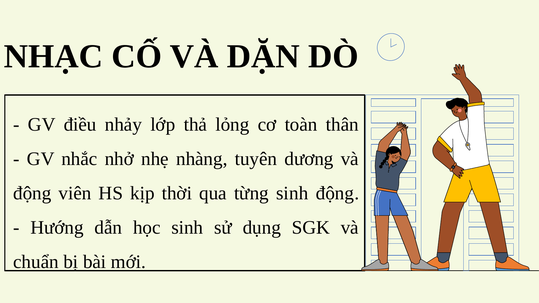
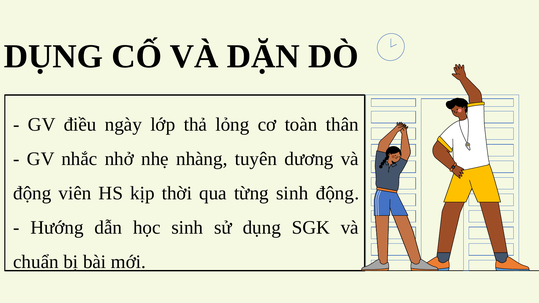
NHẠC: NHẠC -> DỤNG (54, 56)
nhảy: nhảy -> ngày (123, 125)
